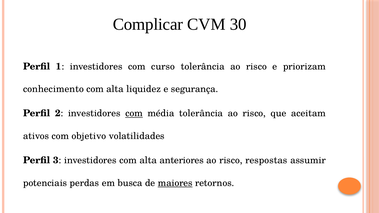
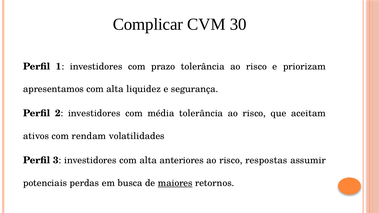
curso: curso -> prazo (163, 66)
conhecimento: conhecimento -> apresentamos (53, 89)
com underline: present -> none (134, 113)
objetivo: objetivo -> rendam (89, 136)
